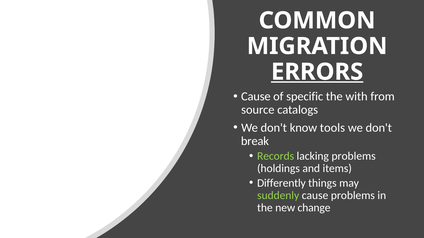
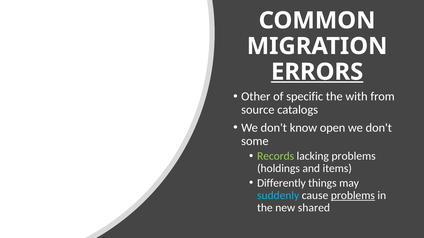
Cause: Cause -> Other (256, 97)
tools: tools -> open (333, 128)
break: break -> some (255, 141)
suddenly colour: light green -> light blue (278, 196)
problems underline: none -> present (353, 196)
change: change -> shared (314, 208)
